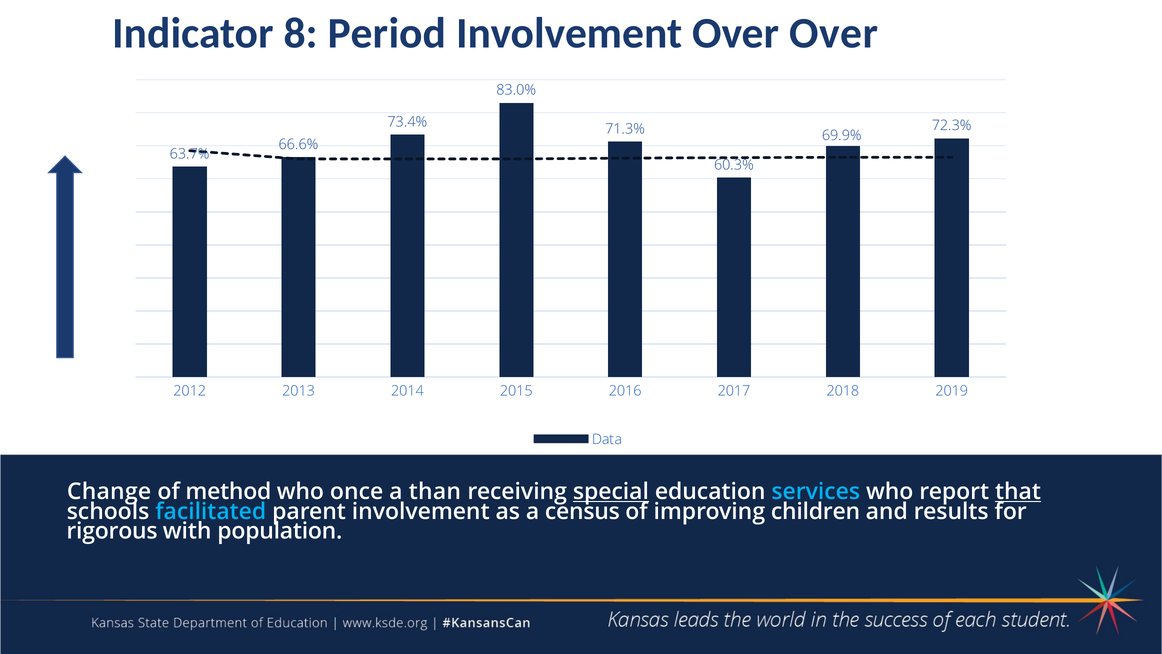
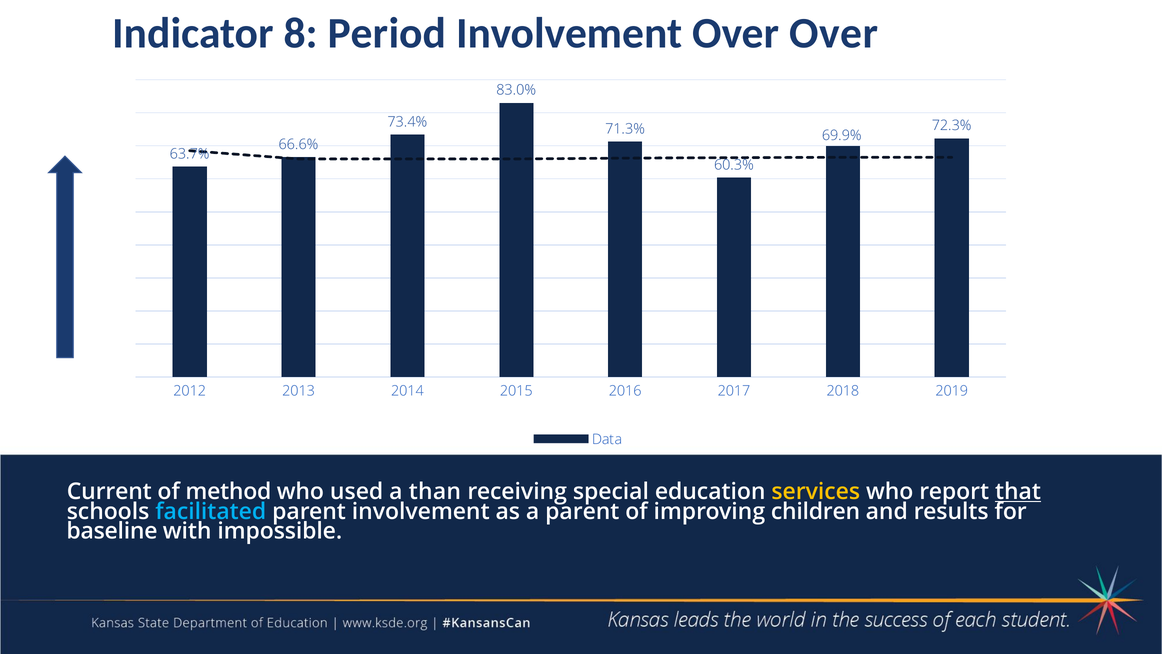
Change: Change -> Current (109, 491)
once: once -> used (357, 491)
special underline: present -> none (611, 491)
services colour: light blue -> yellow (816, 491)
a census: census -> parent (582, 511)
rigorous: rigorous -> baseline (112, 531)
population: population -> impossible (280, 531)
